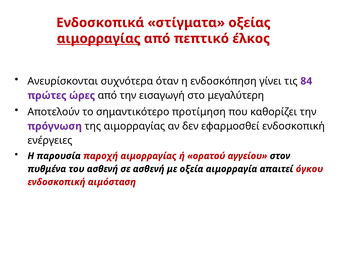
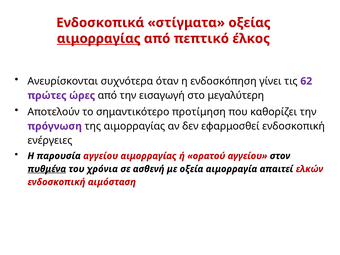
84: 84 -> 62 (306, 81)
παρουσία παροχή: παροχή -> αγγείου (101, 156)
πυθμένα underline: none -> present (47, 169)
του ασθενή: ασθενή -> χρόνια (102, 169)
όγκου: όγκου -> ελκών (309, 169)
